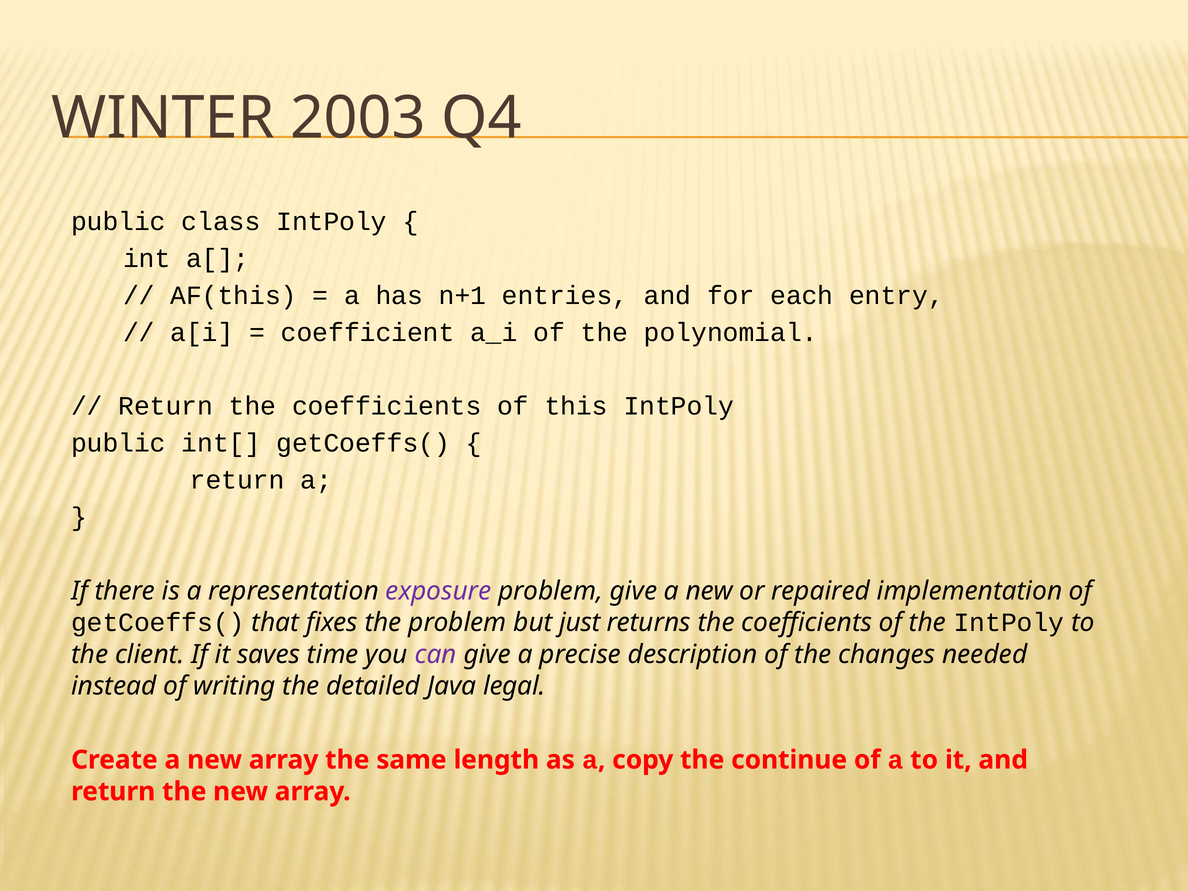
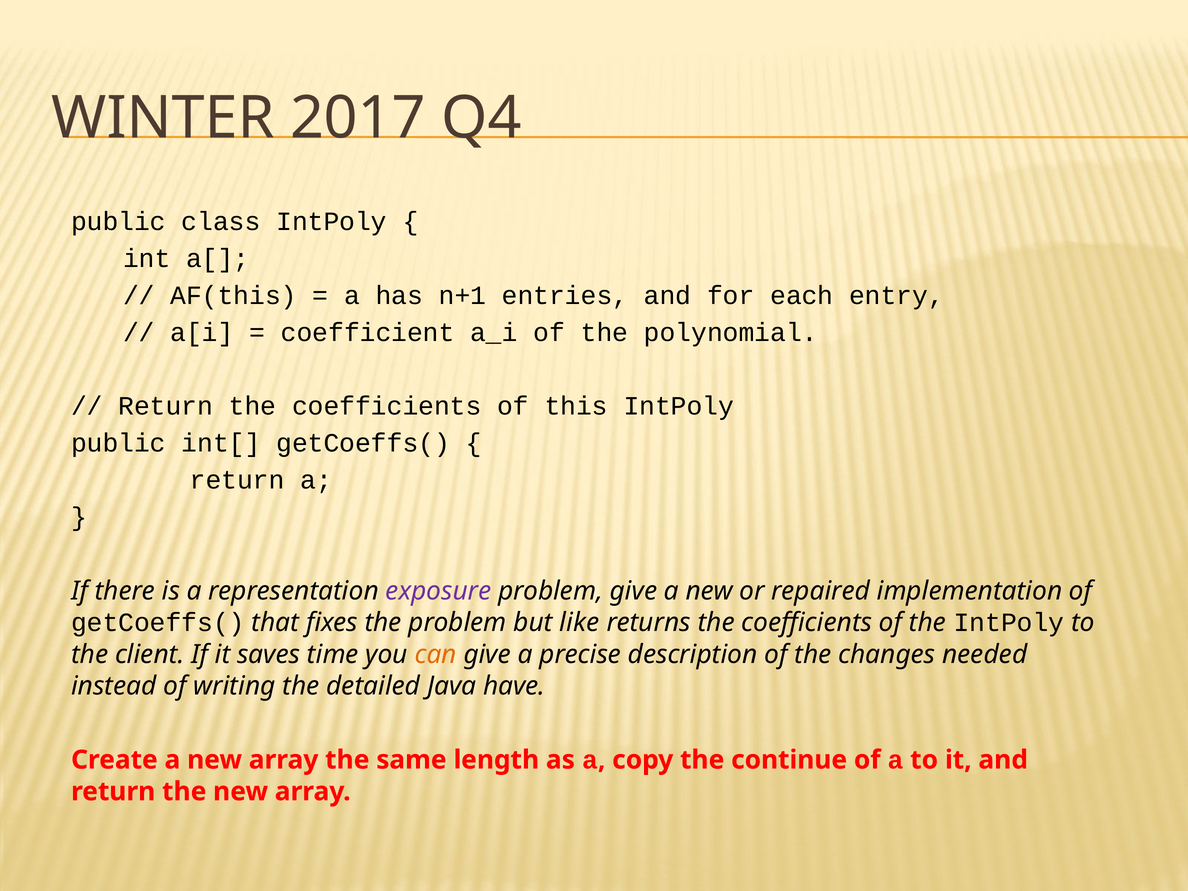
2003: 2003 -> 2017 (358, 118)
just: just -> like (580, 623)
can colour: purple -> orange (436, 654)
legal: legal -> have (514, 686)
